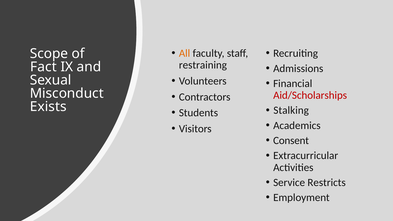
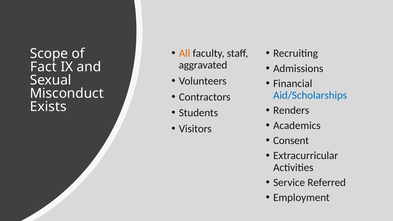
restraining: restraining -> aggravated (203, 65)
Aid/Scholarships colour: red -> blue (310, 95)
Stalking: Stalking -> Renders (291, 110)
Restricts: Restricts -> Referred (327, 183)
